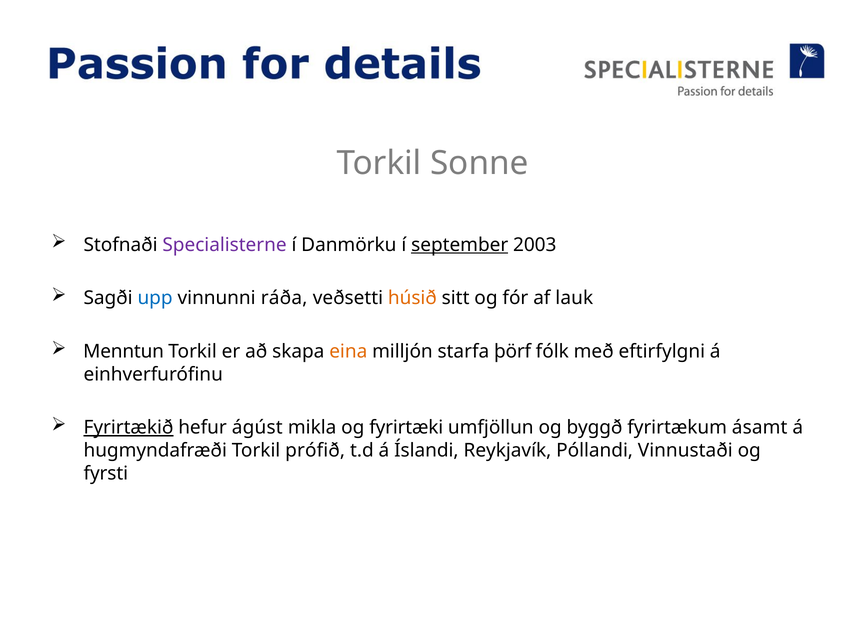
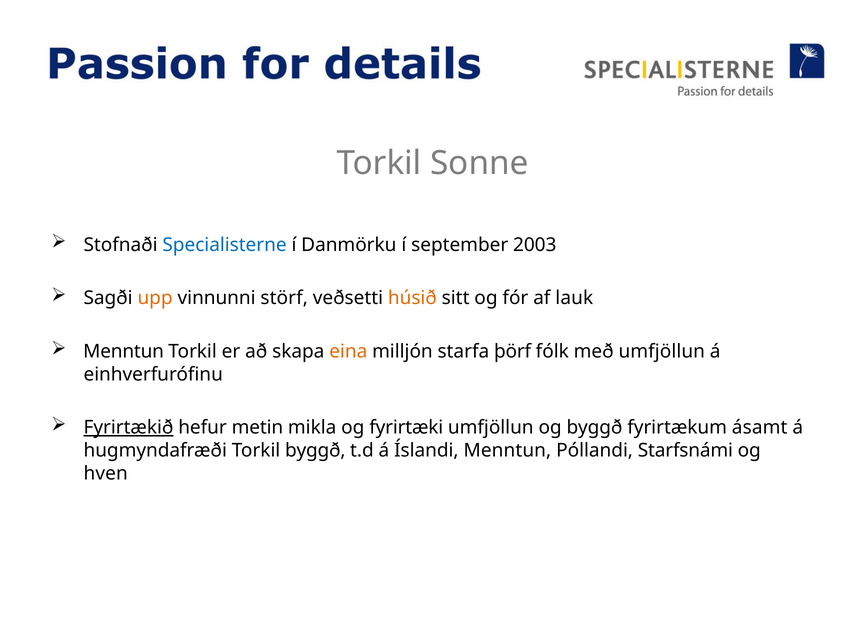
Specialisterne colour: purple -> blue (225, 245)
september underline: present -> none (460, 245)
upp colour: blue -> orange (155, 298)
ráða: ráða -> störf (284, 298)
með eftirfylgni: eftirfylgni -> umfjöllun (662, 351)
ágúst: ágúst -> metin (257, 427)
Torkil prófið: prófið -> byggð (315, 450)
Íslandi Reykjavík: Reykjavík -> Menntun (507, 450)
Vinnustaði: Vinnustaði -> Starfsnámi (685, 450)
fyrsti: fyrsti -> hven (106, 473)
